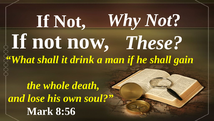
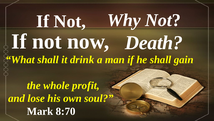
These: These -> Death (154, 43)
death: death -> profit (86, 85)
8:56: 8:56 -> 8:70 (66, 111)
